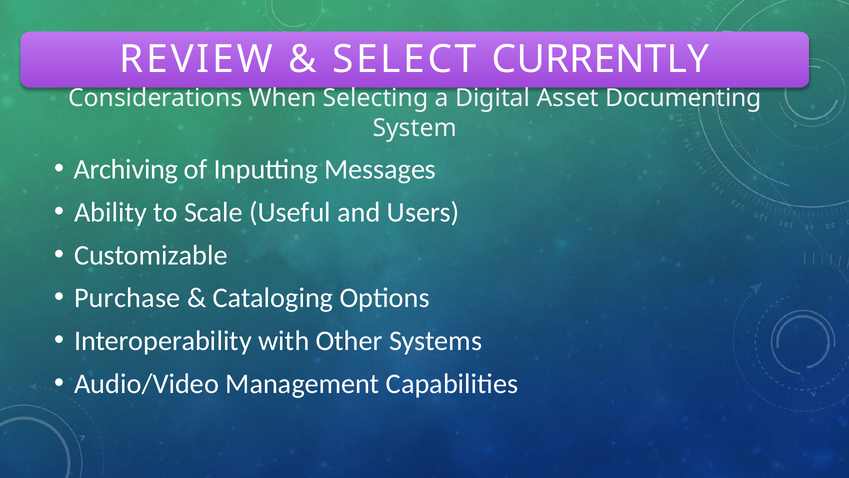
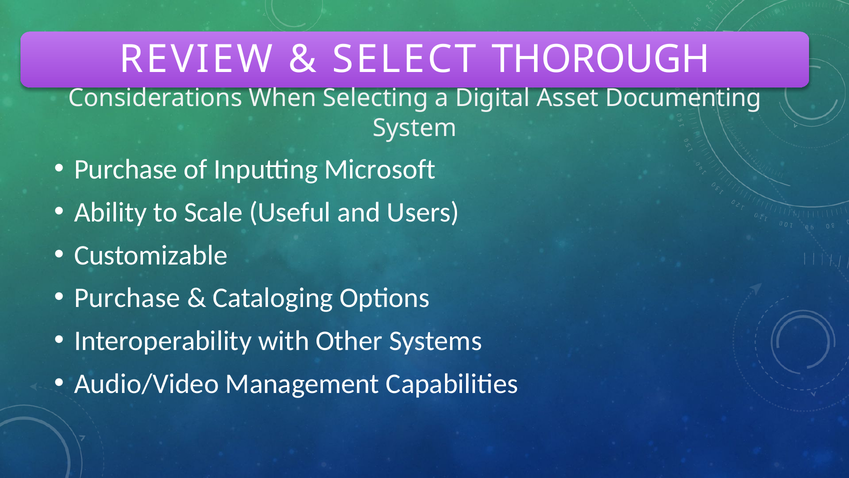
CURRENTLY: CURRENTLY -> THOROUGH (601, 59)
Archiving: Archiving -> Purchase (126, 169)
Messages: Messages -> Microsoft (380, 169)
